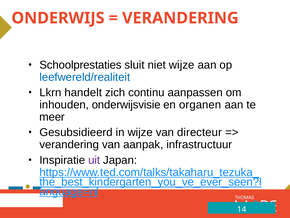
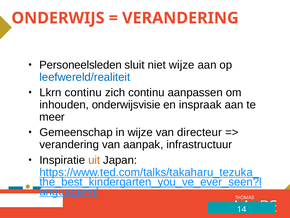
Schoolprestaties: Schoolprestaties -> Personeelsleden (81, 65)
Lkrn handelt: handelt -> continu (83, 92)
organen: organen -> inspraak (200, 105)
Gesubsidieerd: Gesubsidieerd -> Gemeenschap (76, 132)
uit colour: purple -> orange (94, 160)
